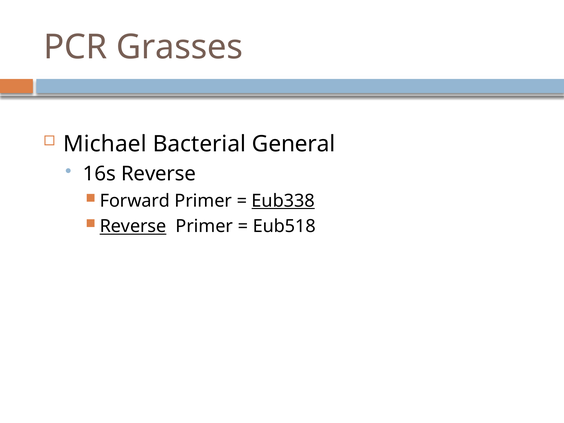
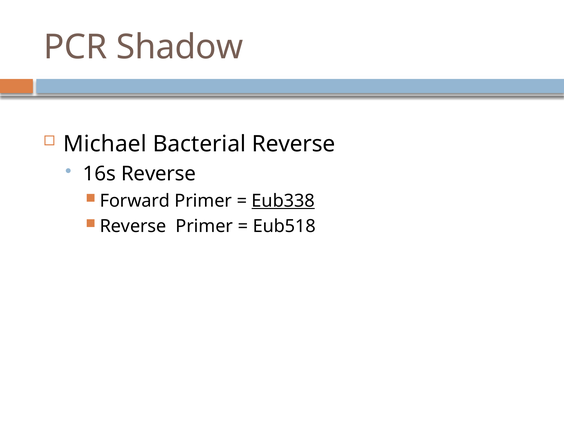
Grasses: Grasses -> Shadow (180, 47)
Bacterial General: General -> Reverse (294, 144)
Reverse underline: present -> none (133, 226)
